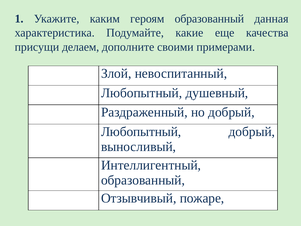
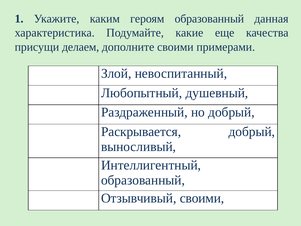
Любопытный: Любопытный -> Раскрывается (141, 132)
Отзывчивый пожаре: пожаре -> своими (202, 198)
